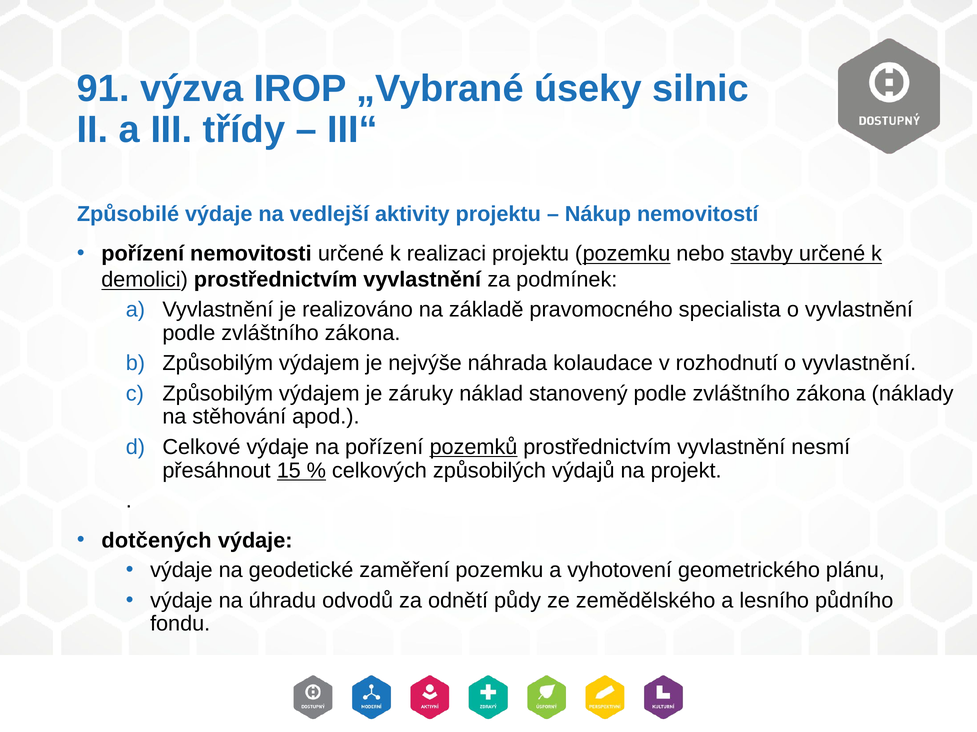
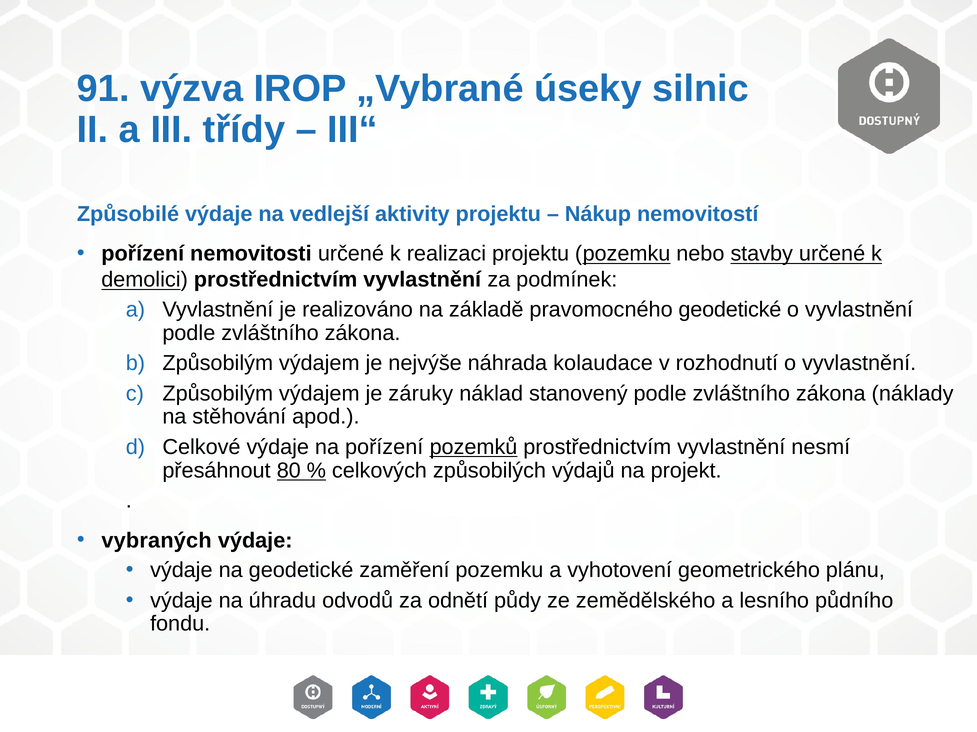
pravomocného specialista: specialista -> geodetické (730, 310)
15: 15 -> 80 (289, 471)
dotčených: dotčených -> vybraných (157, 541)
